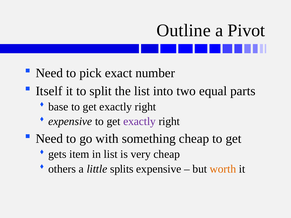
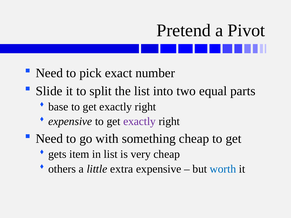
Outline: Outline -> Pretend (184, 30)
Itself: Itself -> Slide (49, 91)
splits: splits -> extra (122, 169)
worth colour: orange -> blue (223, 169)
